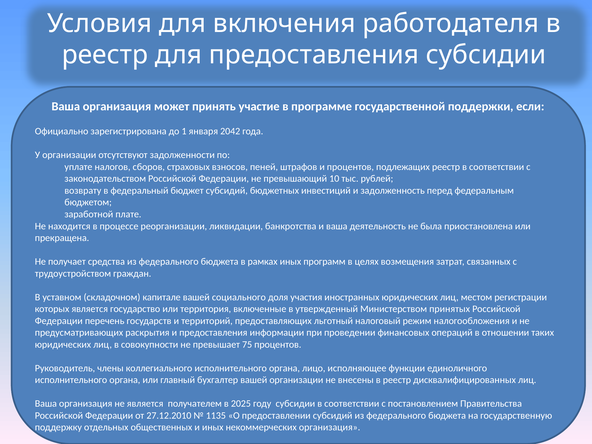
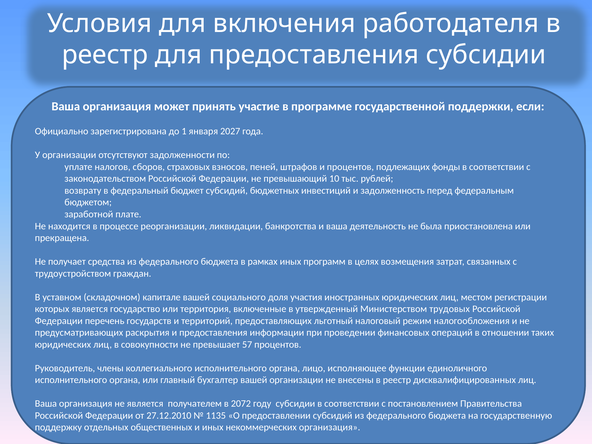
2042: 2042 -> 2027 (230, 131)
подлежащих реестр: реестр -> фонды (446, 167)
принятых: принятых -> трудовых (450, 309)
75: 75 -> 57 (247, 344)
2025: 2025 -> 2072 (241, 404)
